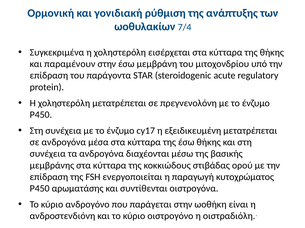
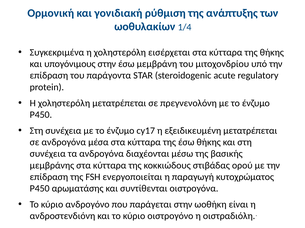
7/4: 7/4 -> 1/4 (185, 27)
παραμένουν: παραμένουν -> υπογόνιμους (70, 64)
